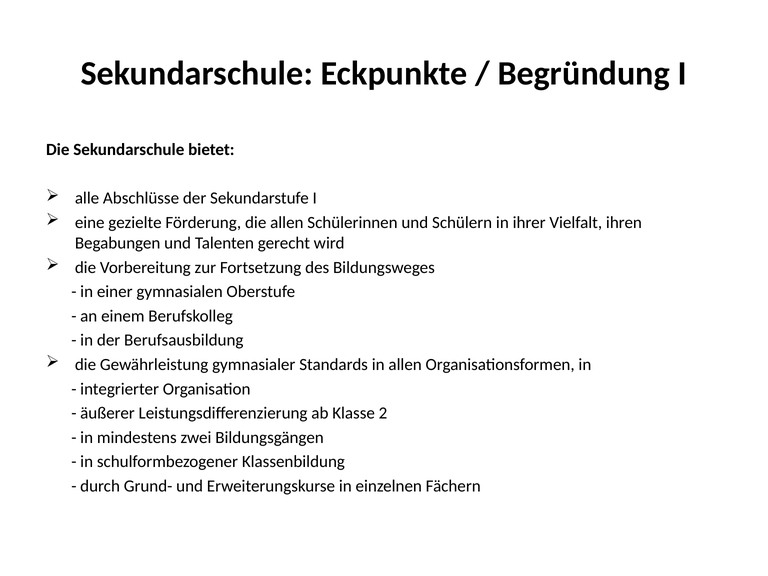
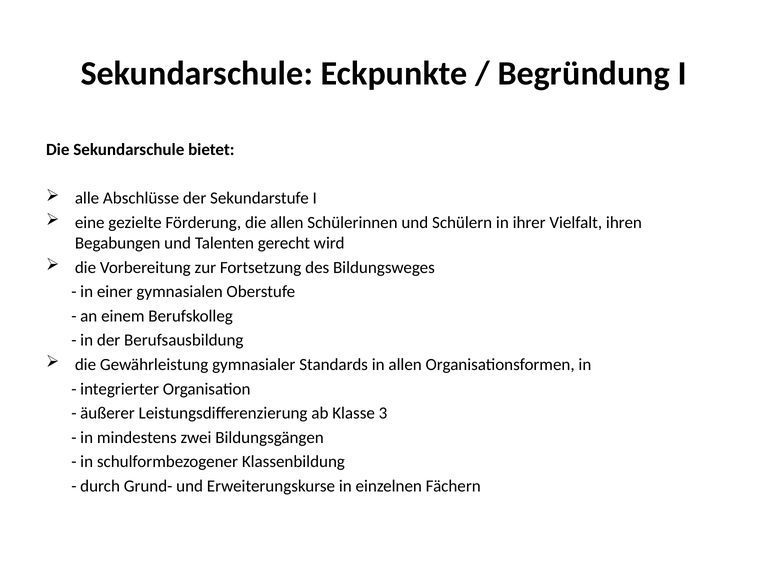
2: 2 -> 3 (383, 413)
